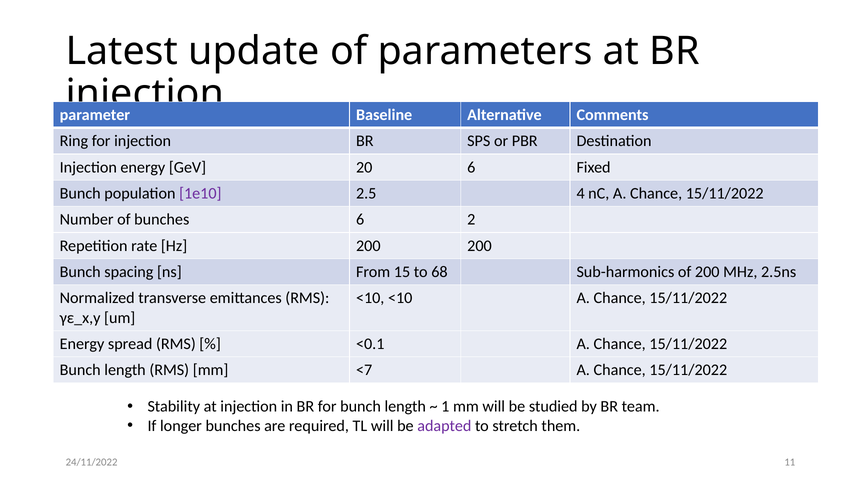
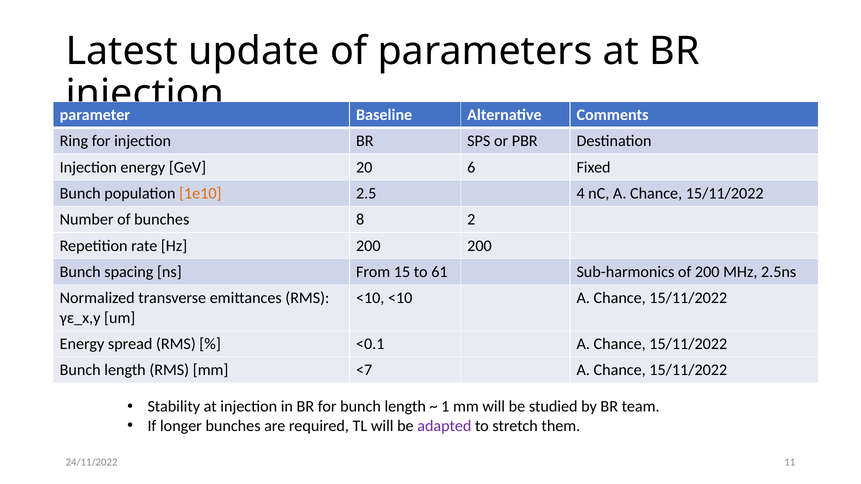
1e10 colour: purple -> orange (200, 194)
bunches 6: 6 -> 8 (360, 220)
68: 68 -> 61 (439, 272)
